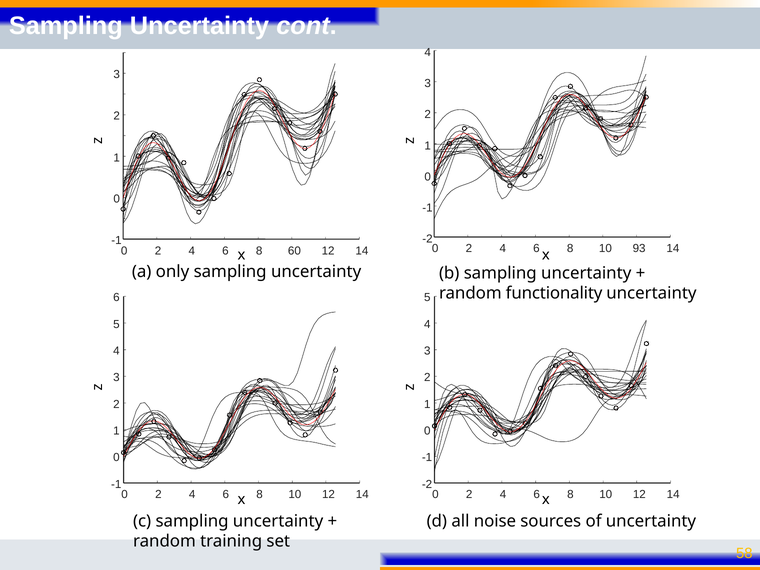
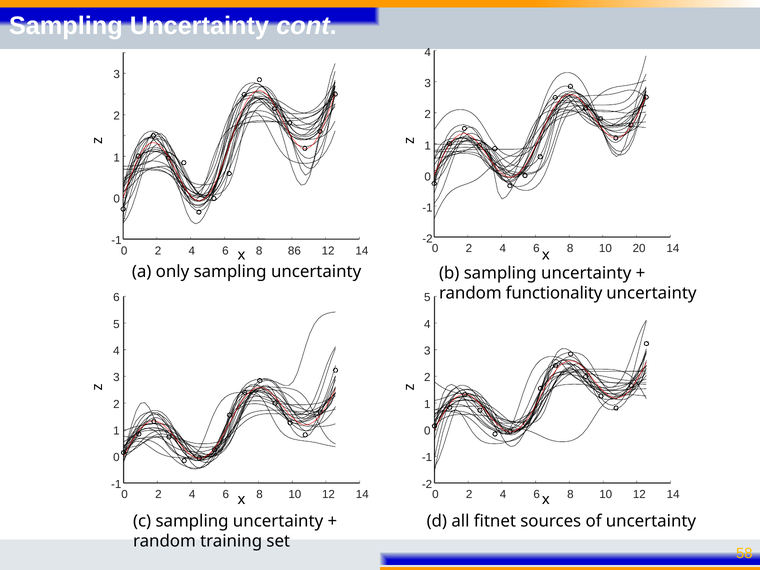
93: 93 -> 20 (639, 249)
60: 60 -> 86 (294, 251)
noise: noise -> fitnet (495, 521)
